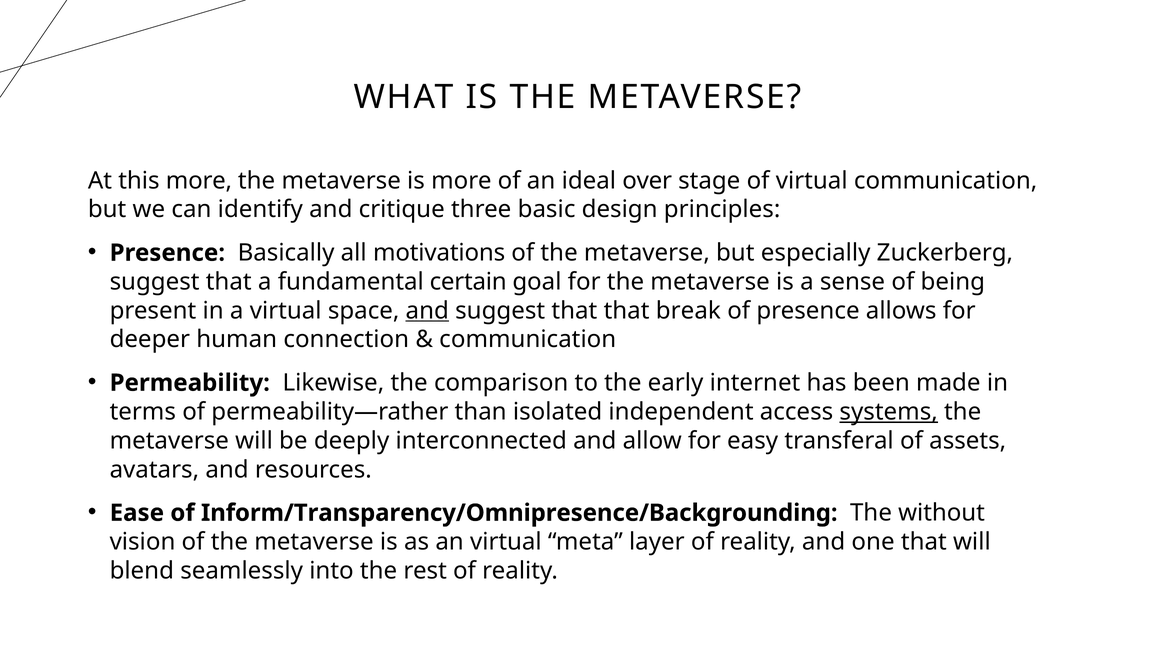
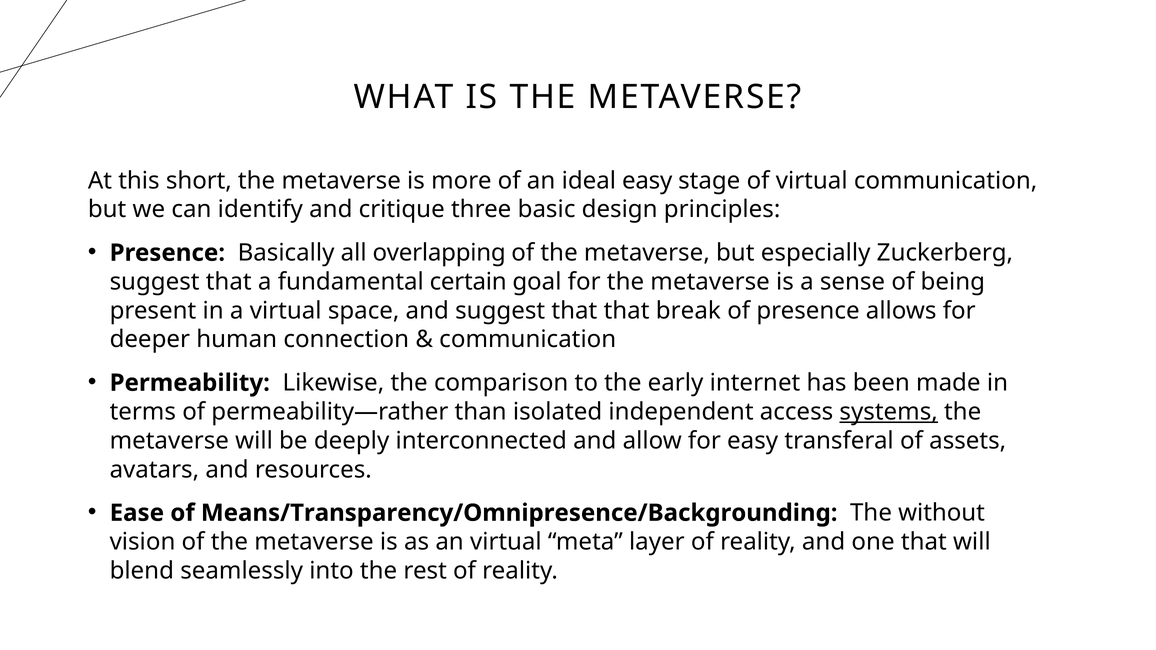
this more: more -> short (199, 181)
ideal over: over -> easy (647, 181)
motivations: motivations -> overlapping (439, 253)
and underline: present -> none (427, 311)
Inform/Transparency/Omnipresence/Backgrounding: Inform/Transparency/Omnipresence/Backgrounding -> Means/Transparency/Omnipresence/Backgrounding (519, 513)
